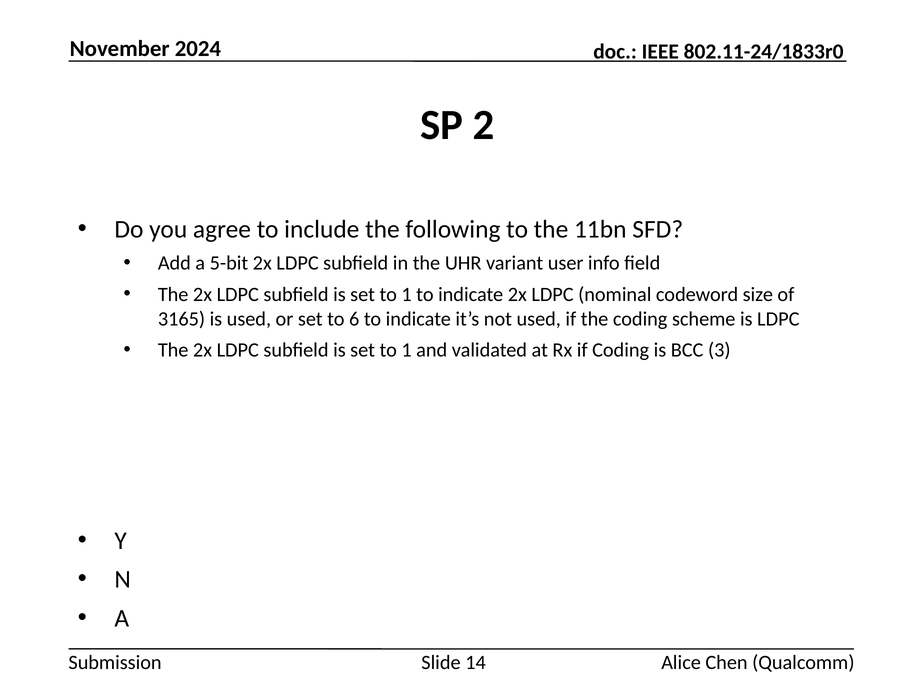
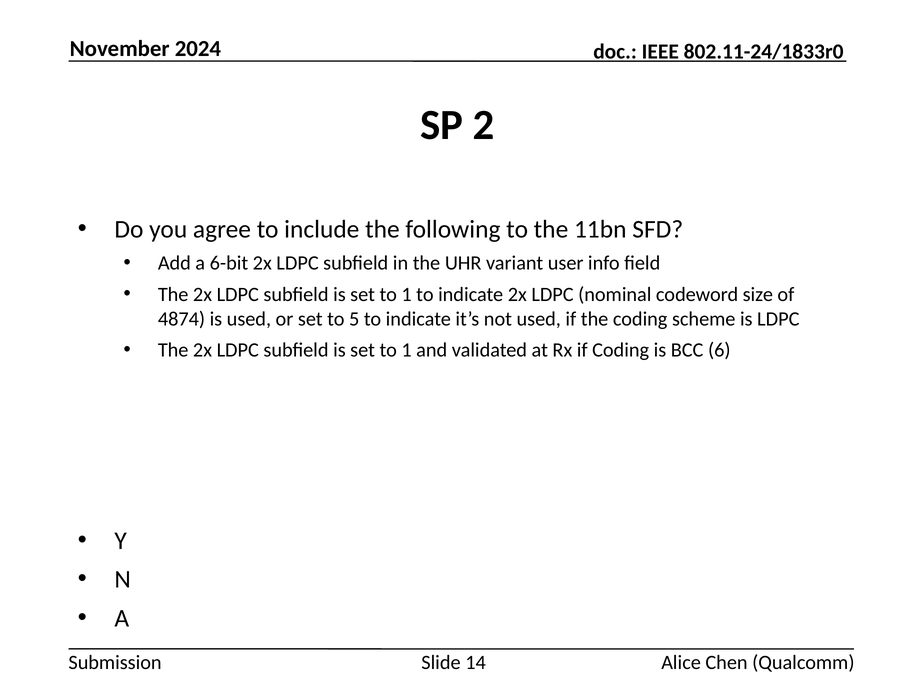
5-bit: 5-bit -> 6-bit (229, 263)
3165: 3165 -> 4874 (182, 318)
6: 6 -> 5 (354, 318)
3: 3 -> 6 (719, 350)
